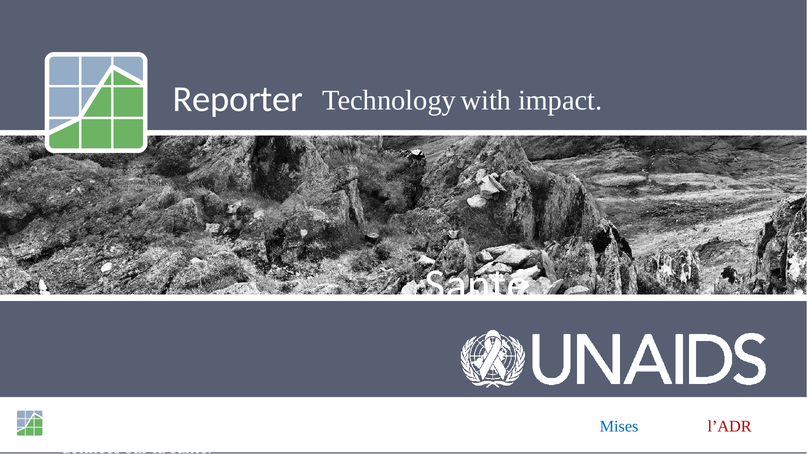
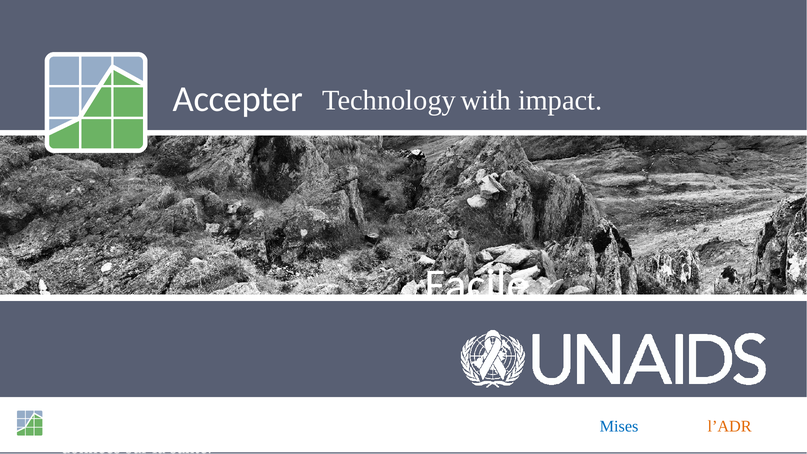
Reporter: Reporter -> Accepter (238, 99)
Santé: Santé -> Facile (477, 285)
l’ADR colour: red -> orange (730, 427)
